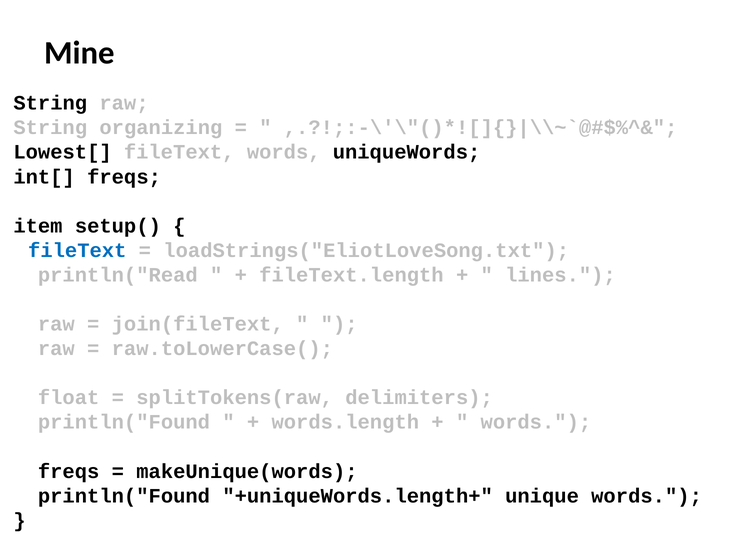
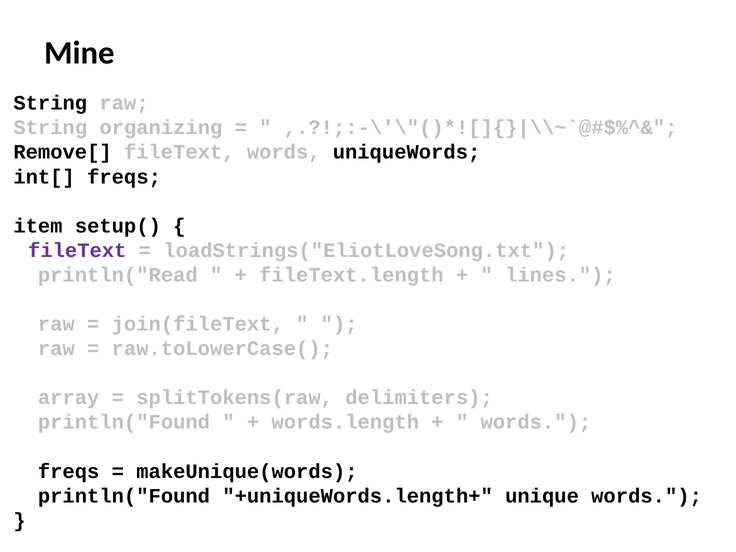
Lowest[: Lowest[ -> Remove[ (63, 152)
fileText colour: blue -> purple (77, 250)
float: float -> array (69, 398)
